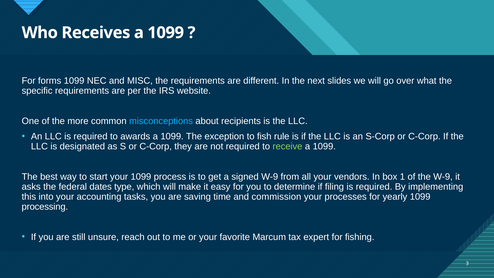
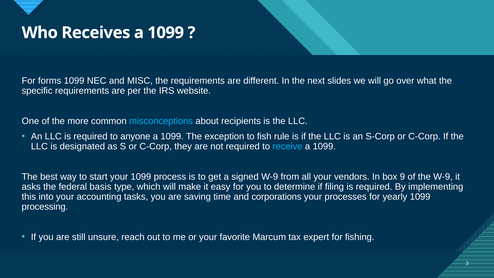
awards: awards -> anyone (135, 136)
receive colour: light green -> light blue (287, 146)
1: 1 -> 9 (402, 177)
dates: dates -> basis (101, 187)
commission: commission -> corporations (277, 197)
